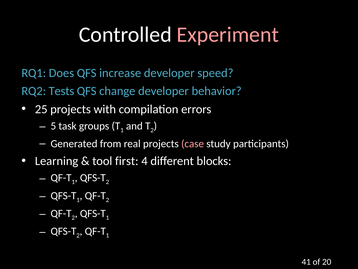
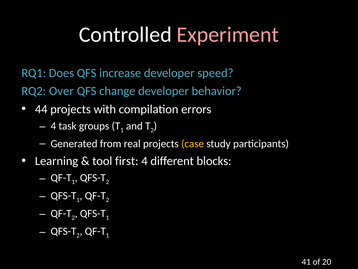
Tests: Tests -> Over (61, 91)
25: 25 -> 44 (41, 109)
5: 5 -> 4 (53, 126)
case colour: pink -> yellow (193, 143)
